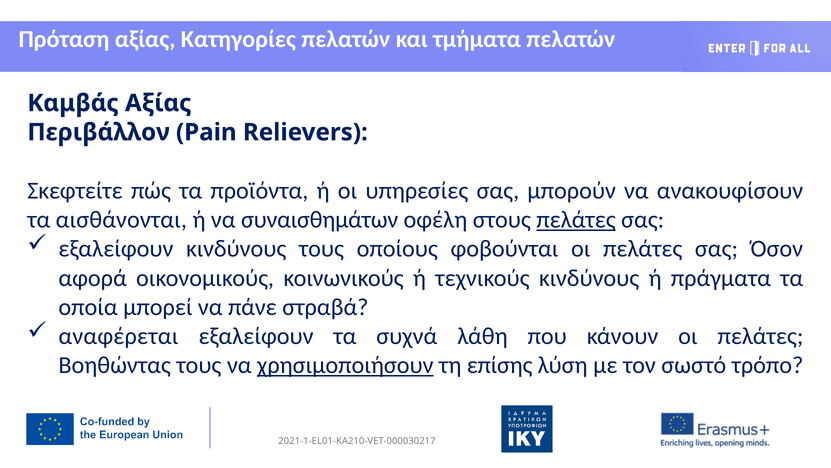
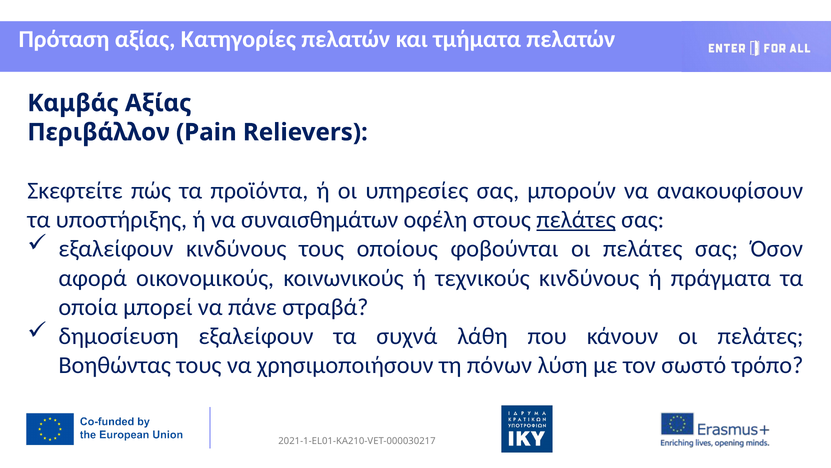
αισθάνονται: αισθάνονται -> υποστήριξης (121, 219)
αναφέρεται: αναφέρεται -> δημοσίευση (119, 336)
χρησιμοποιήσουν underline: present -> none (345, 365)
επίσης: επίσης -> πόνων (499, 365)
